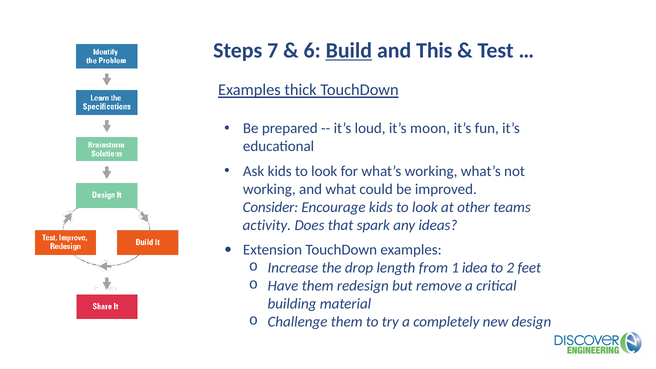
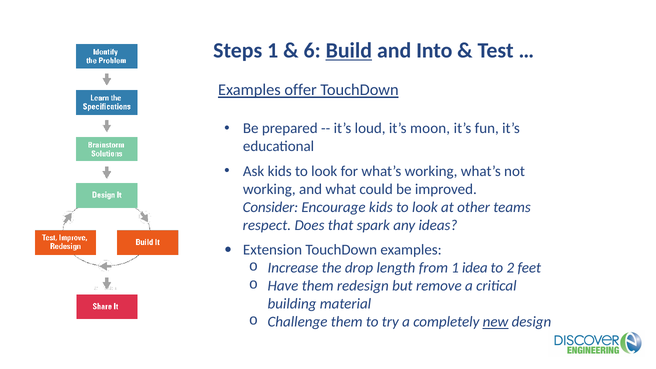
Steps 7: 7 -> 1 (273, 51)
This: This -> Into (434, 51)
thick: thick -> offer (301, 90)
activity: activity -> respect (267, 225)
new underline: none -> present (496, 322)
